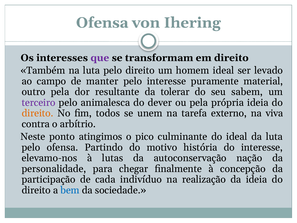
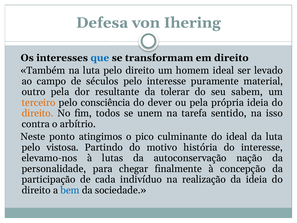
Ofensa: Ofensa -> Defesa (102, 23)
que colour: purple -> blue (100, 58)
manter: manter -> séculos (102, 81)
terceiro colour: purple -> orange (39, 102)
animalesca: animalesca -> consciência (105, 102)
externo: externo -> sentido (229, 113)
viva: viva -> isso (274, 113)
pelo ofensa: ofensa -> vistosa (63, 147)
